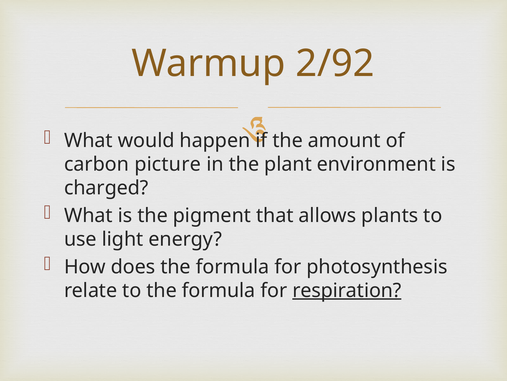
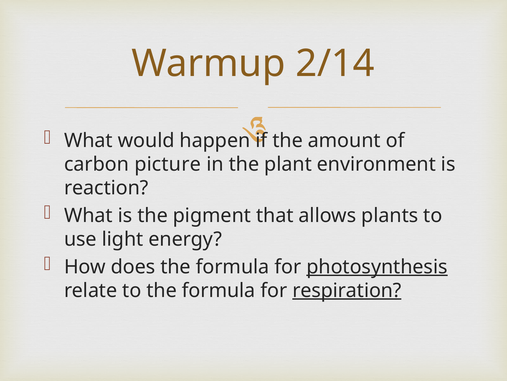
2/92: 2/92 -> 2/14 (335, 63)
charged: charged -> reaction (106, 188)
photosynthesis underline: none -> present (377, 266)
